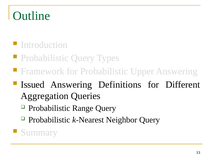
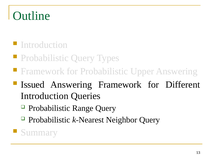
Answering Definitions: Definitions -> Framework (120, 84)
Aggregation: Aggregation -> Introduction (45, 96)
